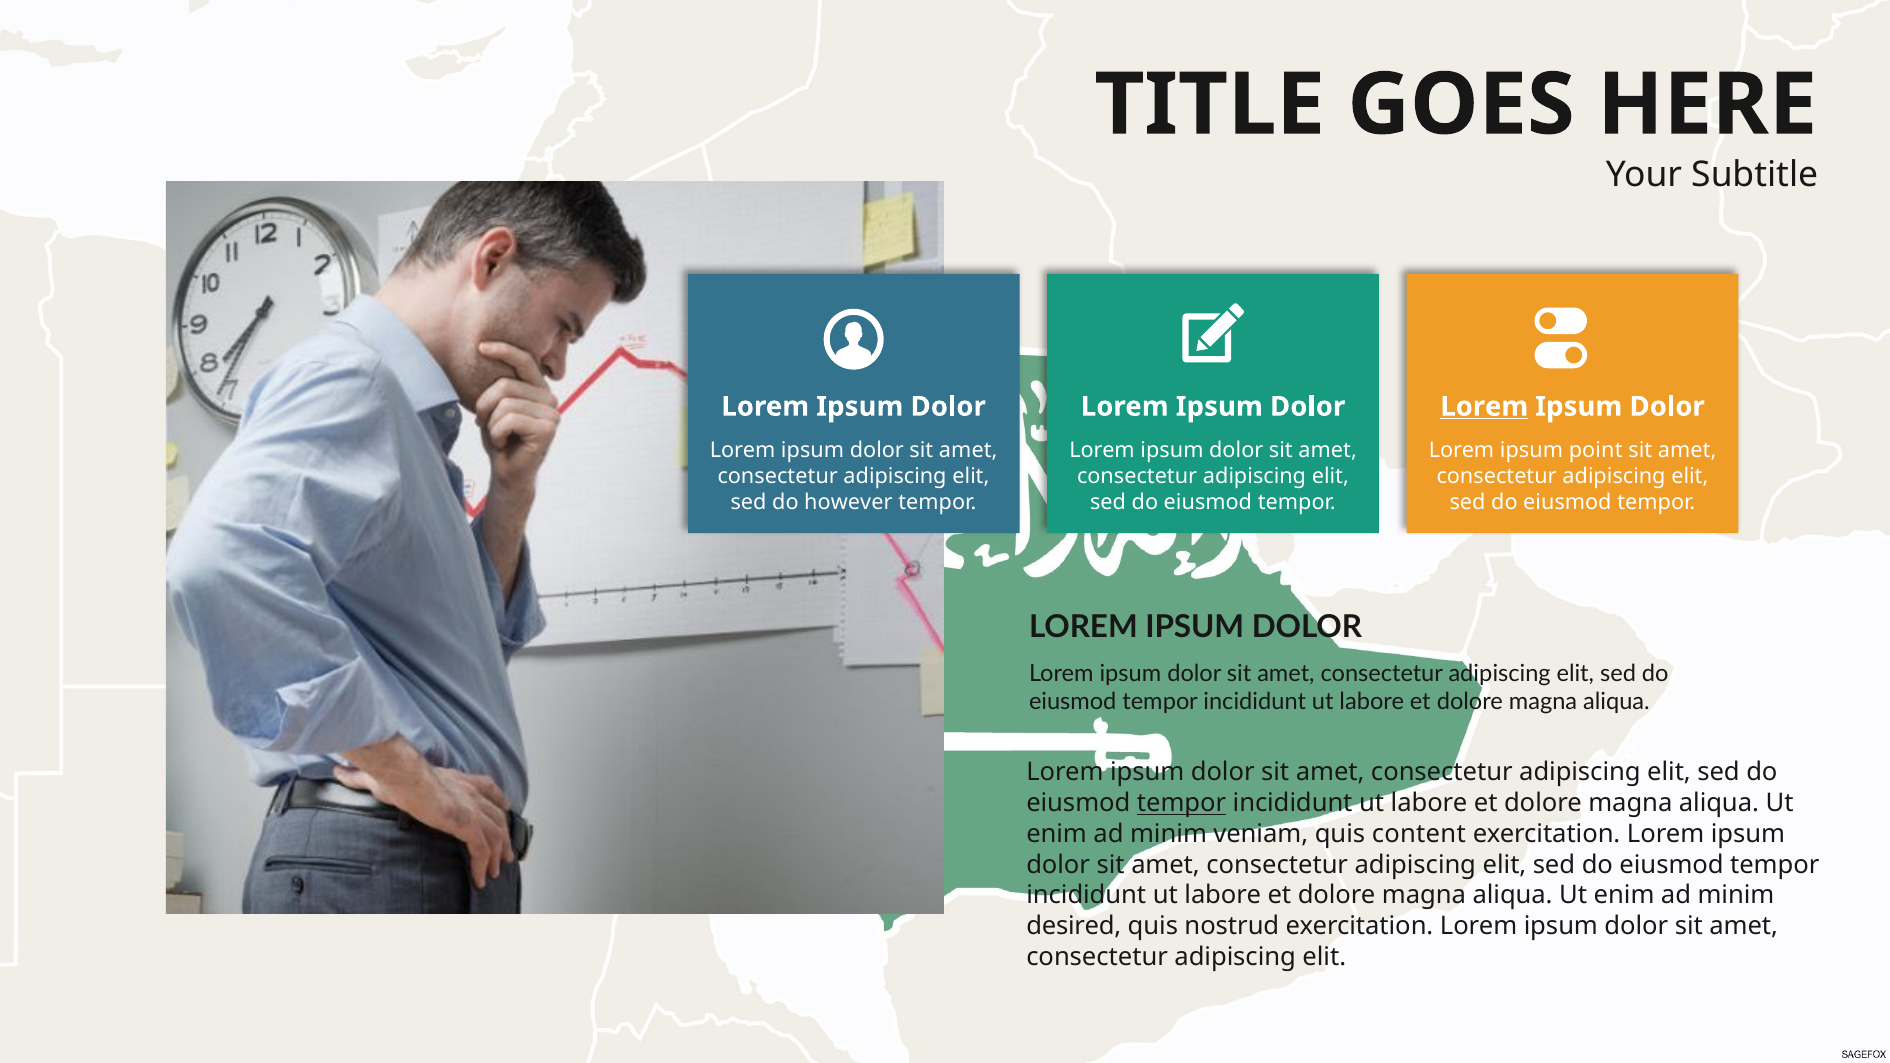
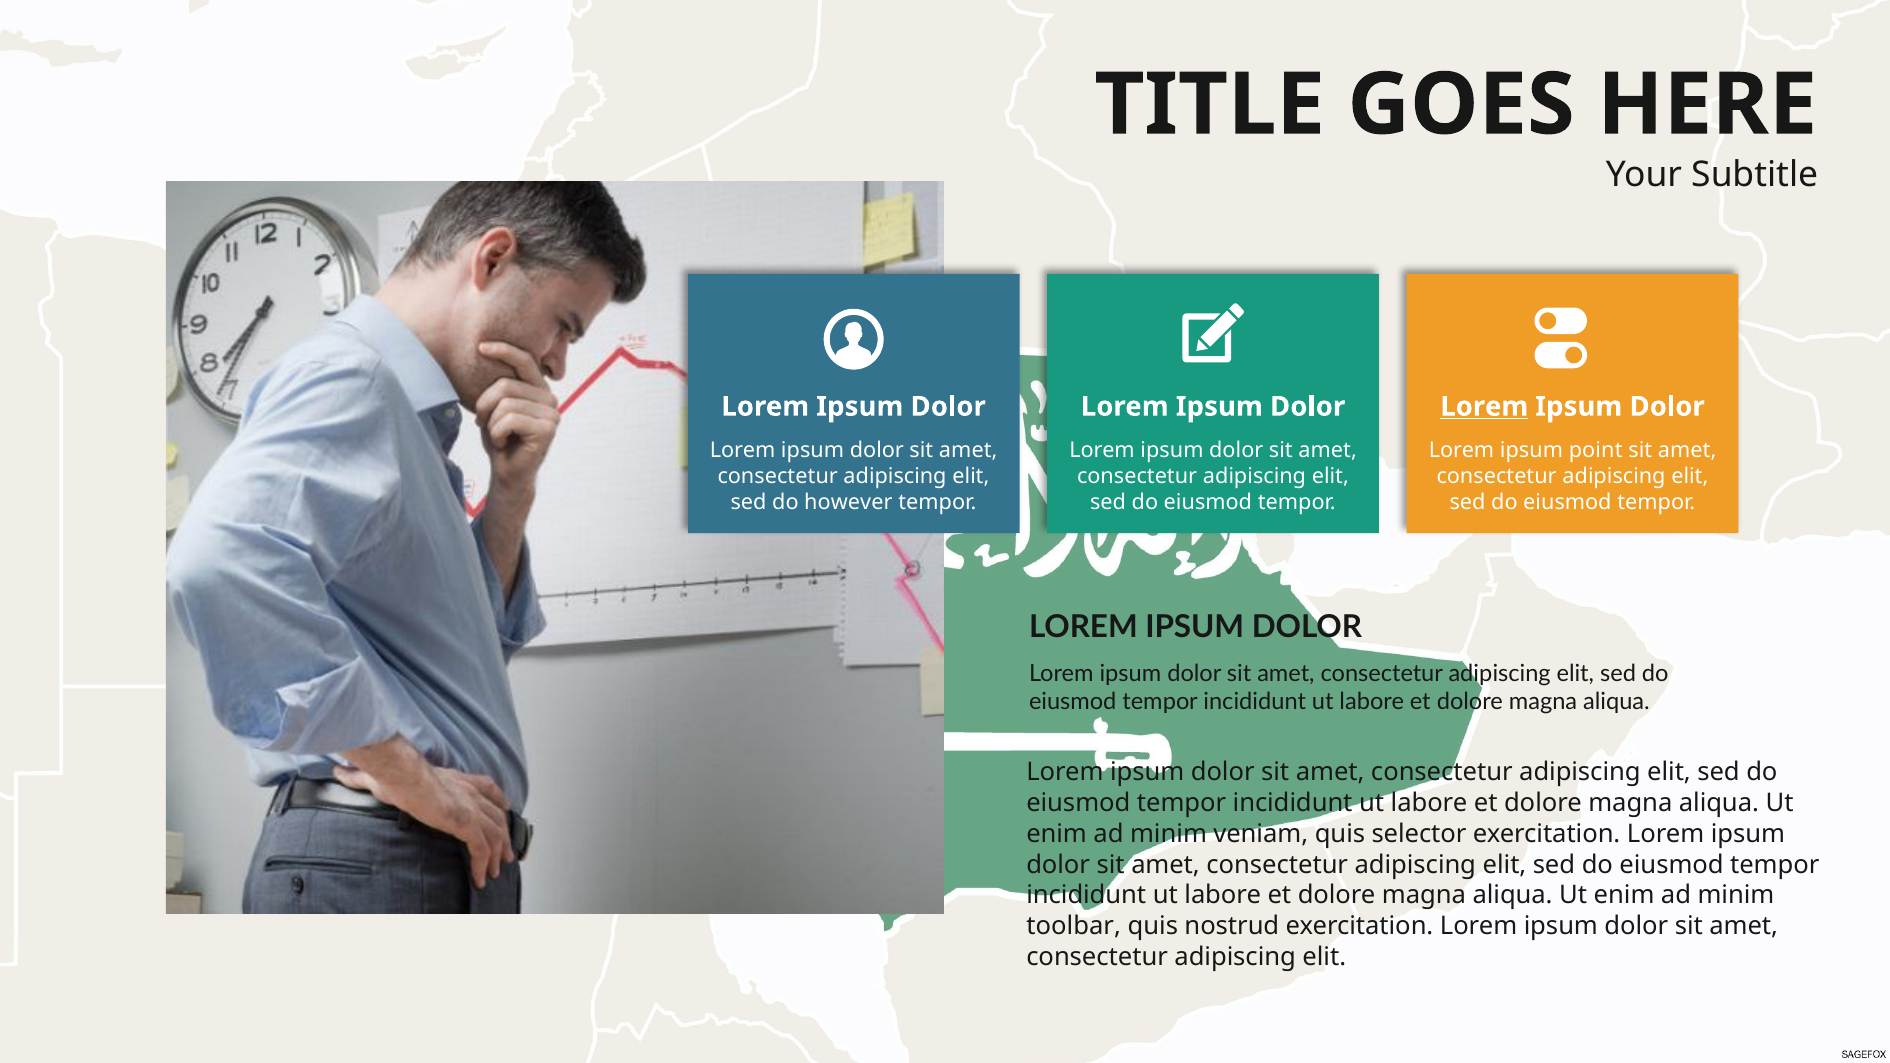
tempor underline: present -> none (1182, 803)
content: content -> selector (1419, 834)
desired: desired -> toolbar (1074, 926)
